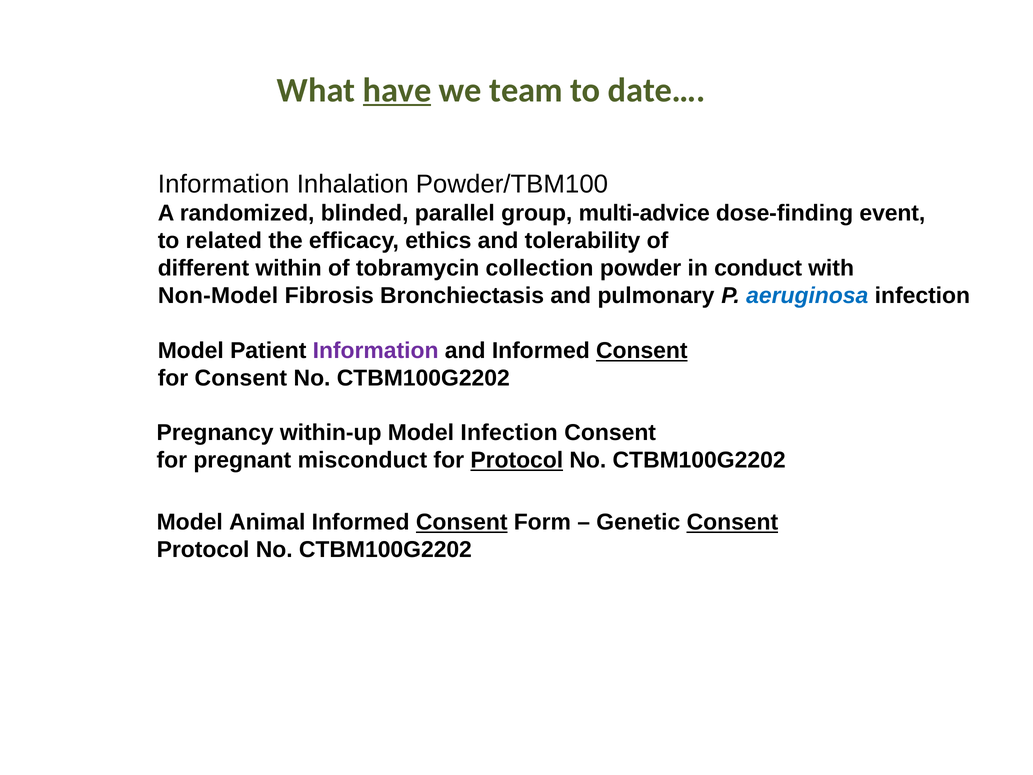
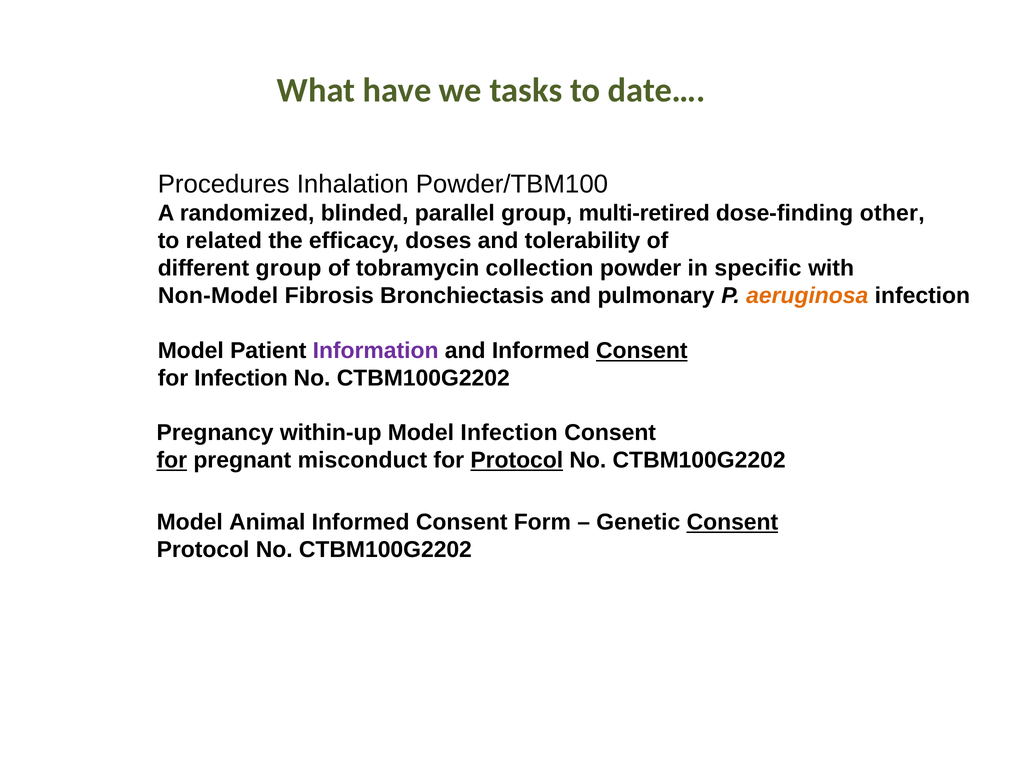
have underline: present -> none (397, 90)
team: team -> tasks (526, 90)
Information: Information -> Procedures (224, 184)
multi-advice: multi-advice -> multi-retired (644, 213)
event: event -> other (892, 213)
ethics: ethics -> doses (438, 241)
different within: within -> group (288, 268)
conduct: conduct -> specific (758, 268)
aeruginosa colour: blue -> orange (807, 296)
for Consent: Consent -> Infection (241, 378)
for underline: none -> present (172, 460)
Consent underline: present -> none (462, 522)
